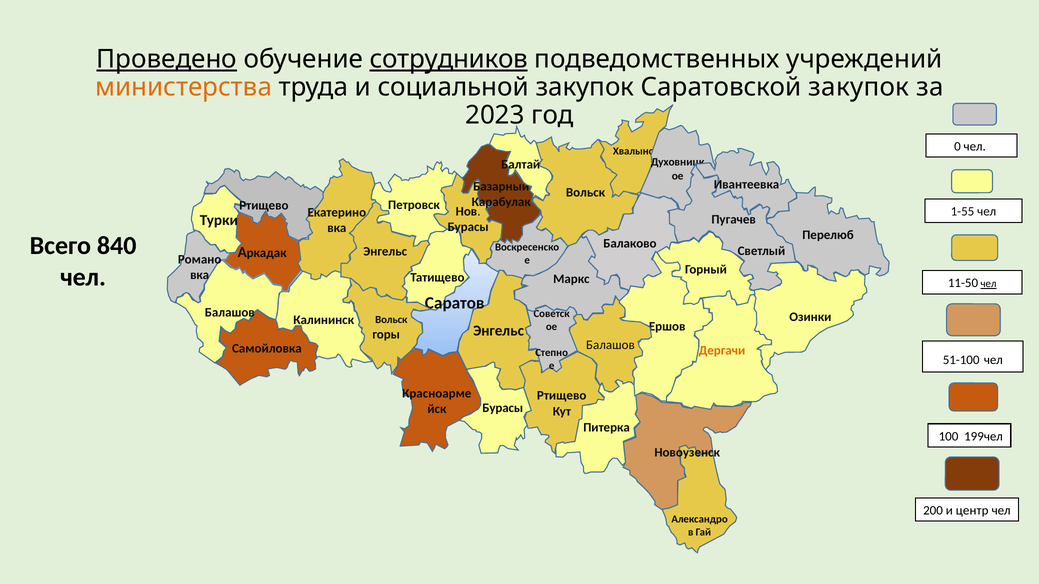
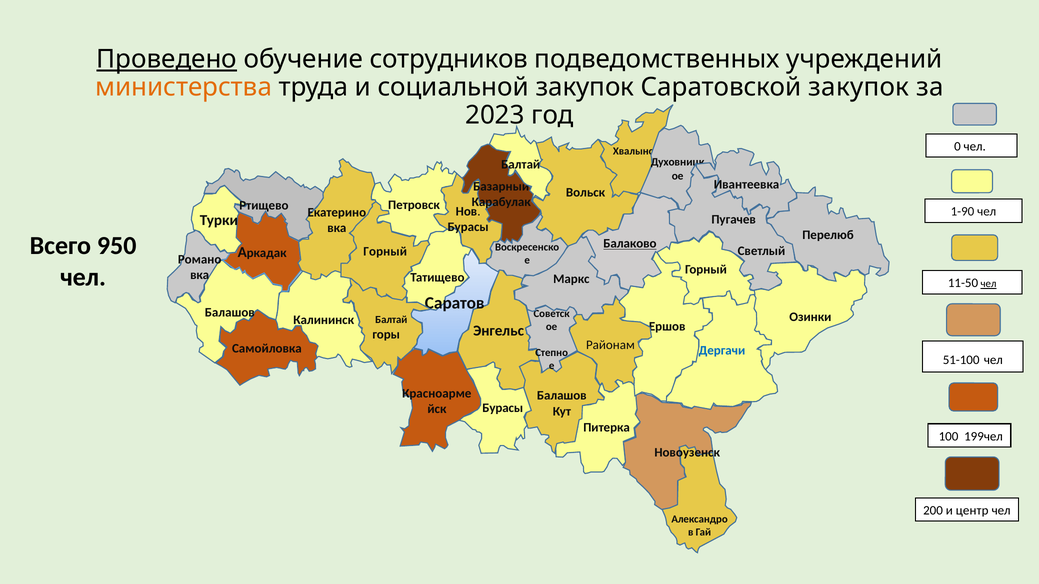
сотрудников underline: present -> none (449, 59)
1-55: 1-55 -> 1-90 (962, 212)
840: 840 -> 950 (117, 246)
Балаково underline: none -> present (630, 244)
Энгельс: Энгельс -> Горный (385, 252)
Вольск: Вольск -> Балтай (391, 320)
Балашов: Балашов -> Районам (610, 345)
Дергачи colour: orange -> blue (722, 351)
Ртищево: Ртищево -> Балашов (562, 396)
